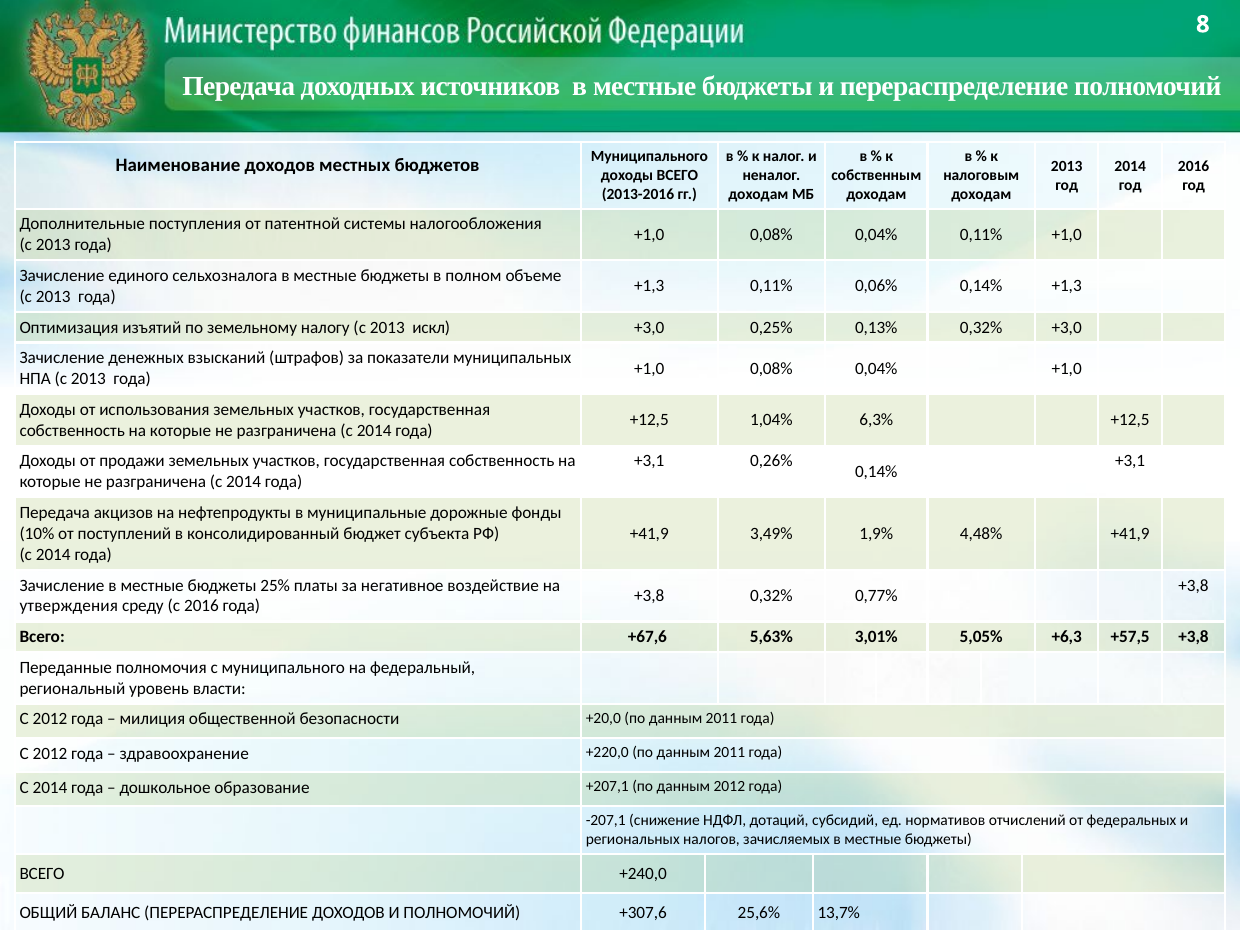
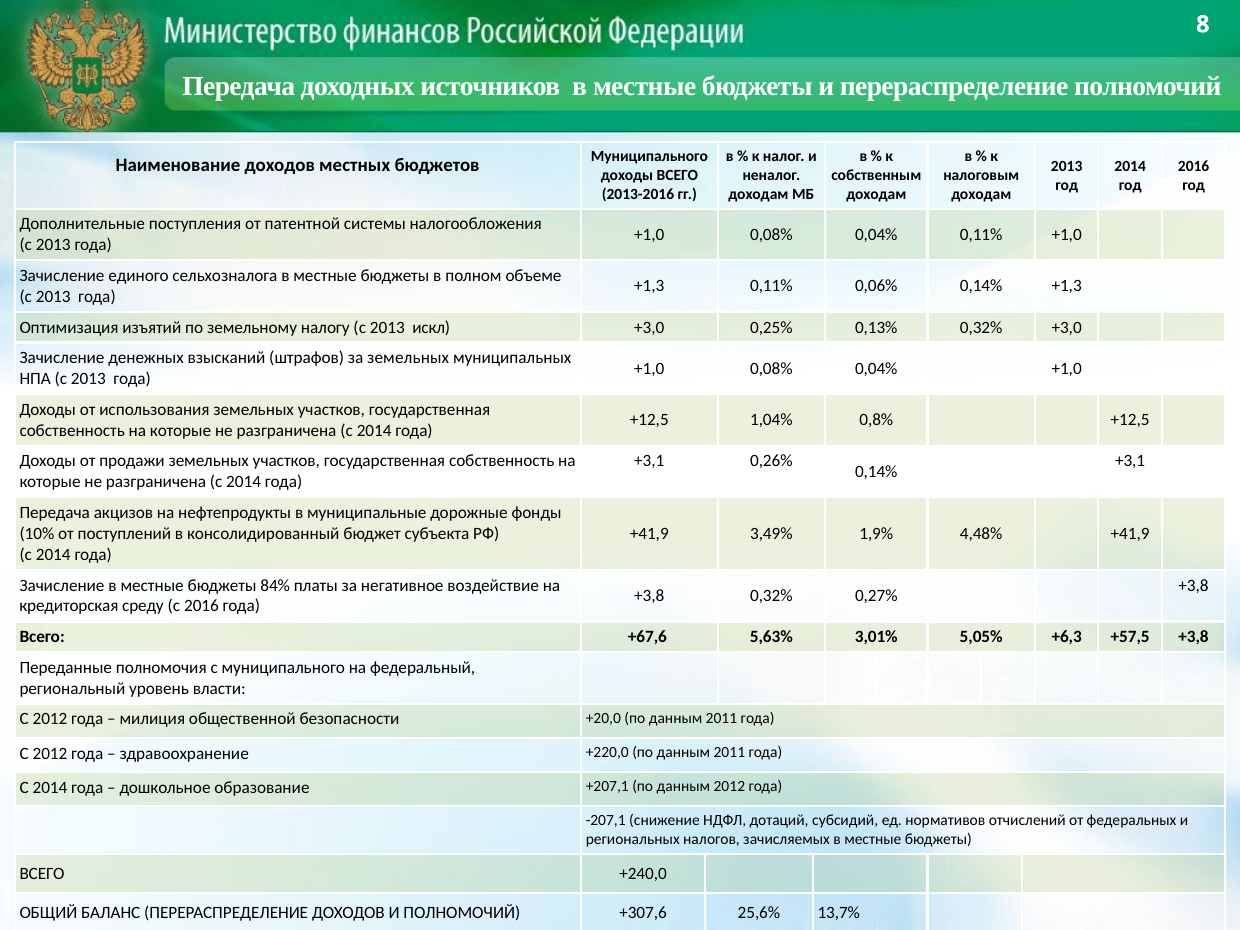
за показатели: показатели -> земельных (408, 358)
6,3%: 6,3% -> 0,8% (876, 420)
25%: 25% -> 84% (275, 585)
0,77%: 0,77% -> 0,27% (876, 596)
утверждения: утверждения -> кредиторская (69, 606)
